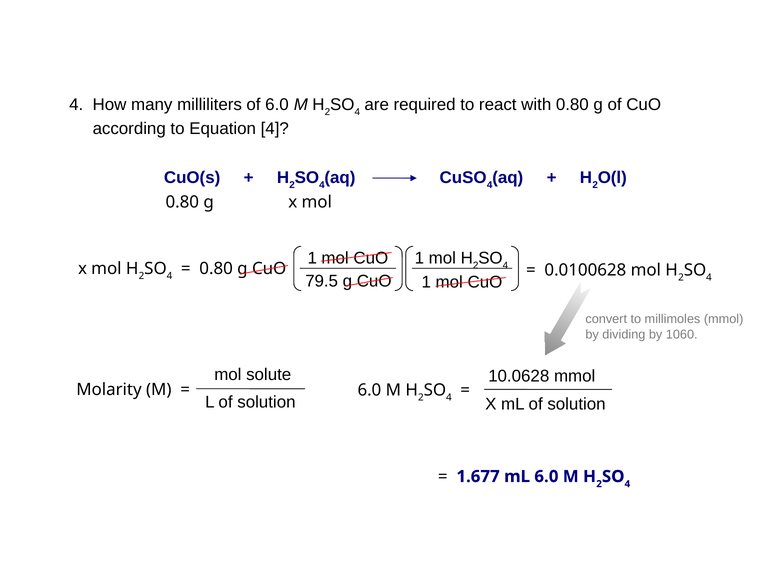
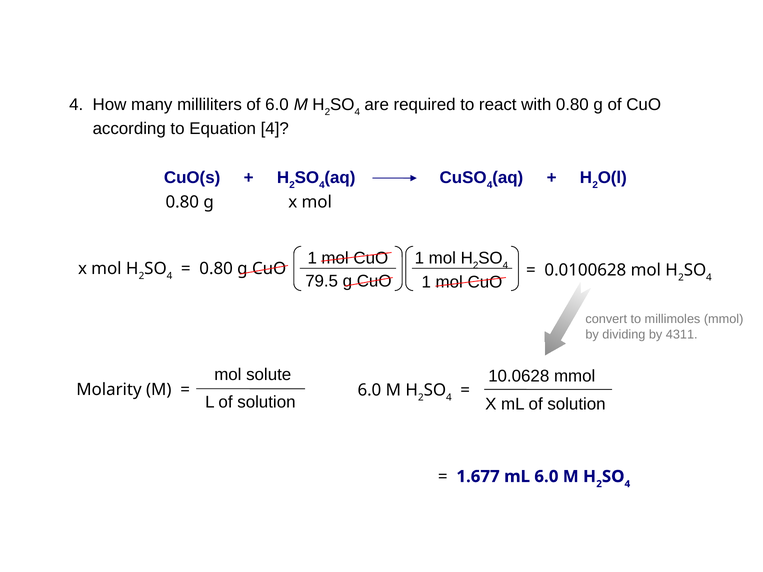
1060: 1060 -> 4311 (682, 335)
